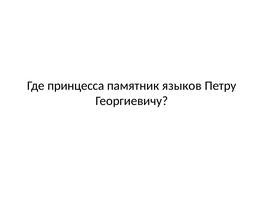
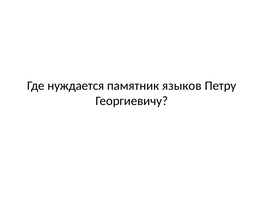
принцесса: принцесса -> нуждается (76, 86)
